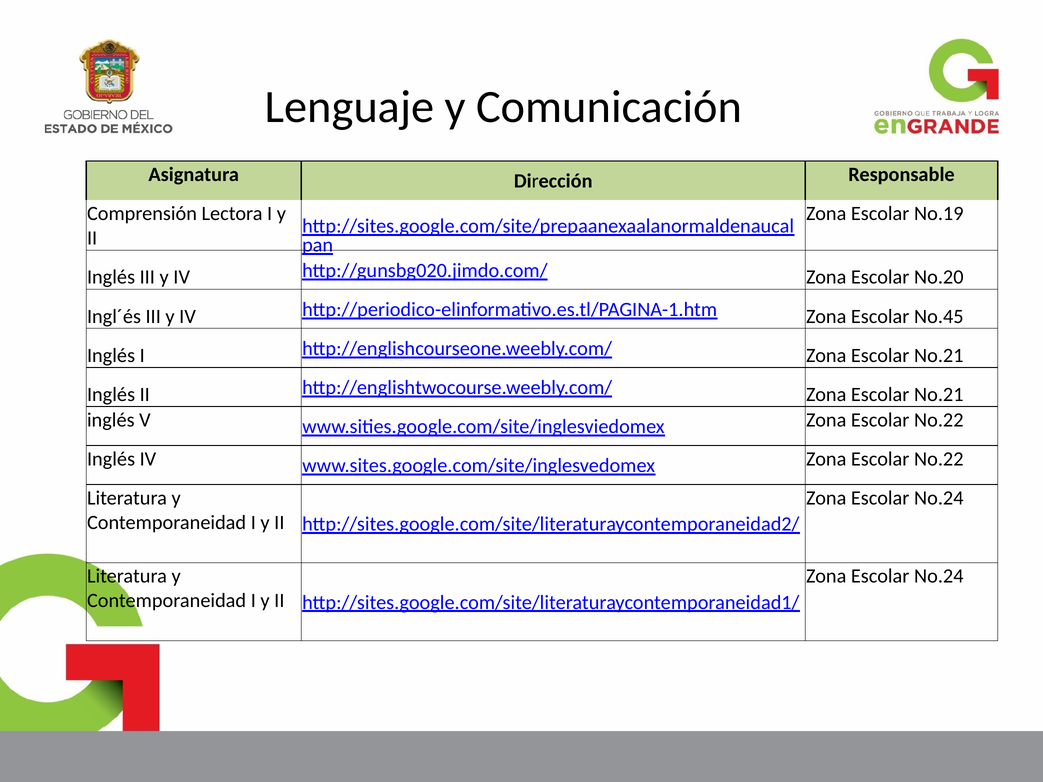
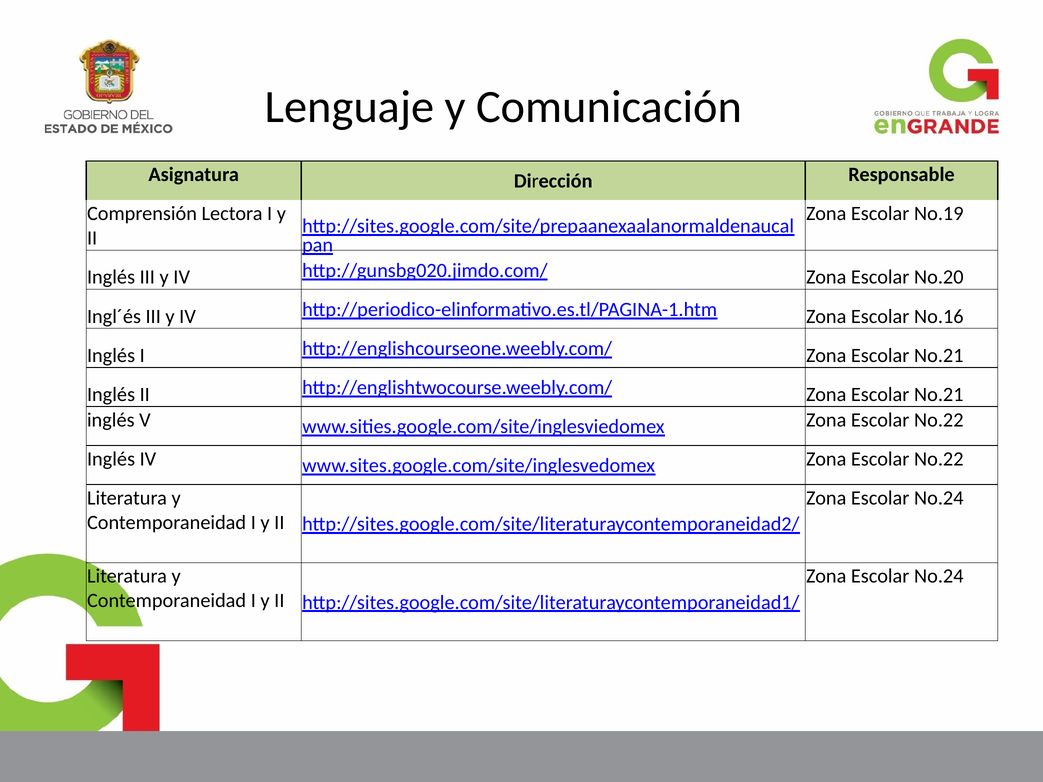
No.45: No.45 -> No.16 (939, 316)
